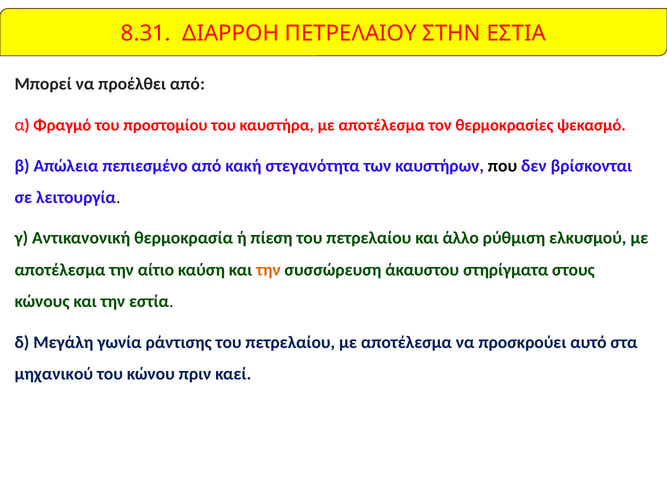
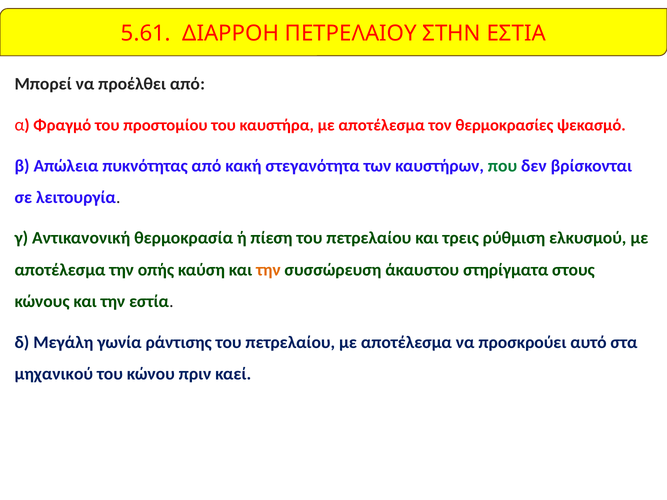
8.31: 8.31 -> 5.61 (146, 34)
πεπιεσμένο: πεπιεσμένο -> πυκνότητας (145, 166)
που colour: black -> green (503, 166)
άλλο: άλλο -> τρεις (461, 238)
αίτιο: αίτιο -> οπής (156, 270)
